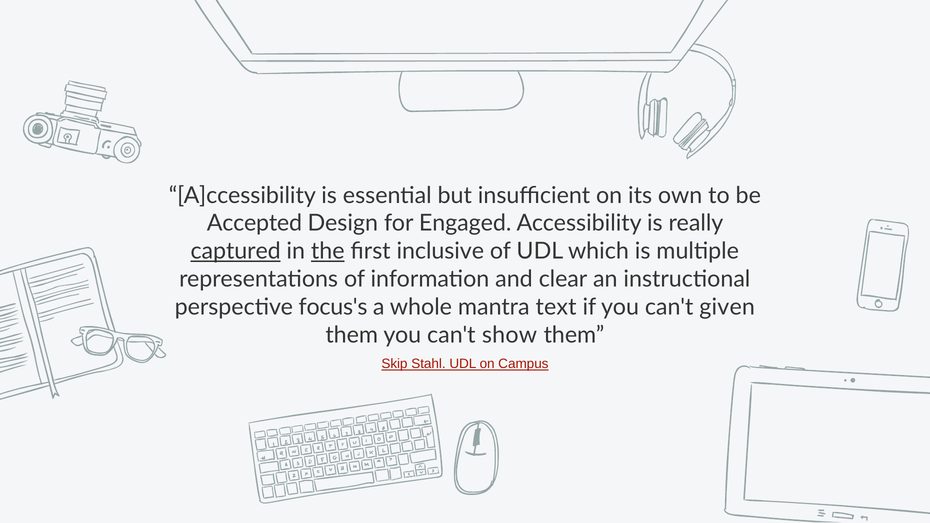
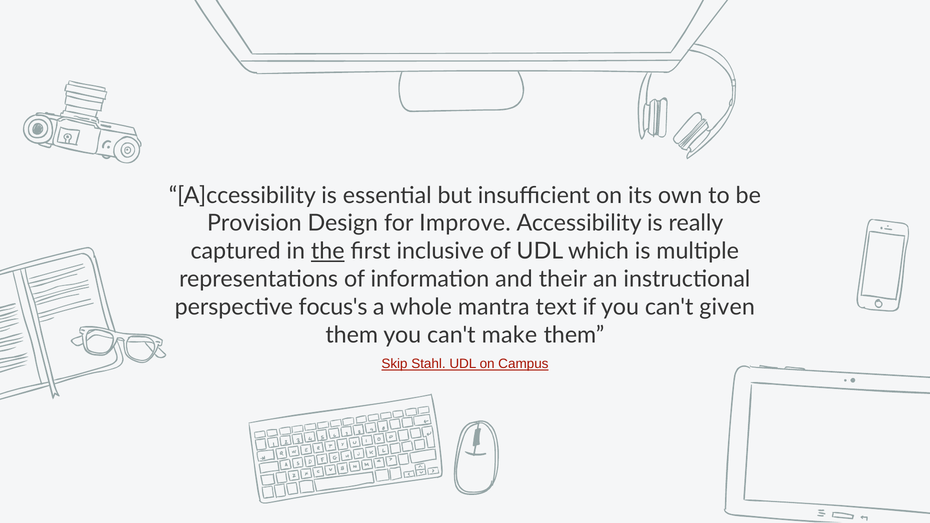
Accepted: Accepted -> Provision (254, 223)
Engaged: Engaged -> Improve (465, 223)
captured underline: present -> none (236, 251)
clear: clear -> their (563, 279)
show: show -> make (509, 335)
